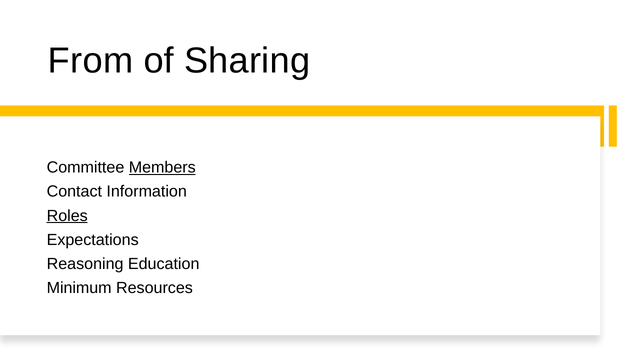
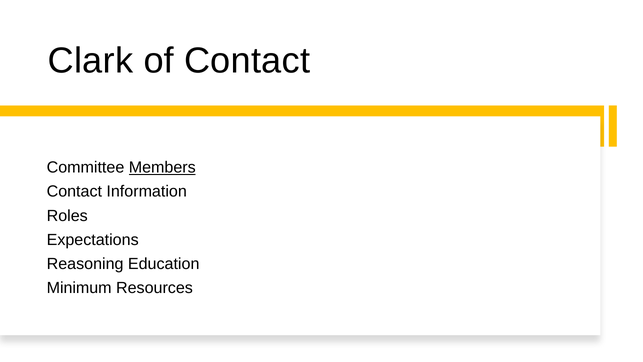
From: From -> Clark (90, 61)
of Sharing: Sharing -> Contact (247, 61)
Roles underline: present -> none (67, 216)
